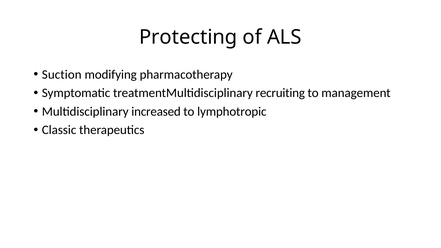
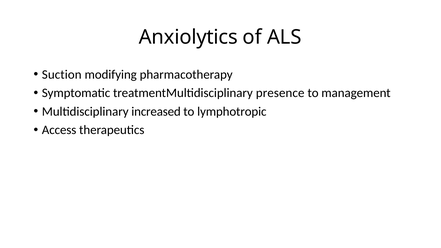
Protecting: Protecting -> Anxiolytics (188, 37)
recruiting: recruiting -> presence (280, 93)
Classic: Classic -> Access (59, 130)
